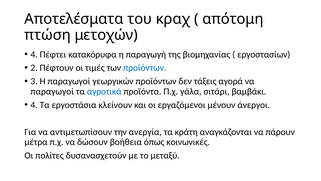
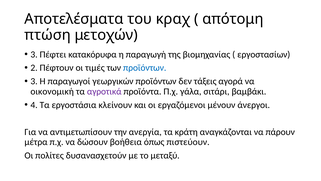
4: 4 -> 3 (34, 54)
παραγωγοί: παραγωγοί -> οικονομική (52, 91)
αγροτικά colour: blue -> purple (104, 91)
κοινωνικές: κοινωνικές -> πιστεύουν (188, 142)
